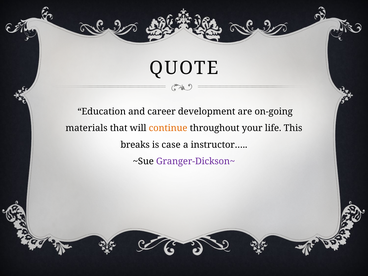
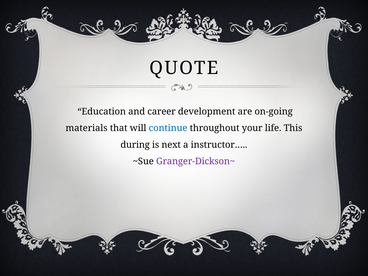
continue colour: orange -> blue (168, 128)
breaks: breaks -> during (135, 145)
case: case -> next (171, 145)
